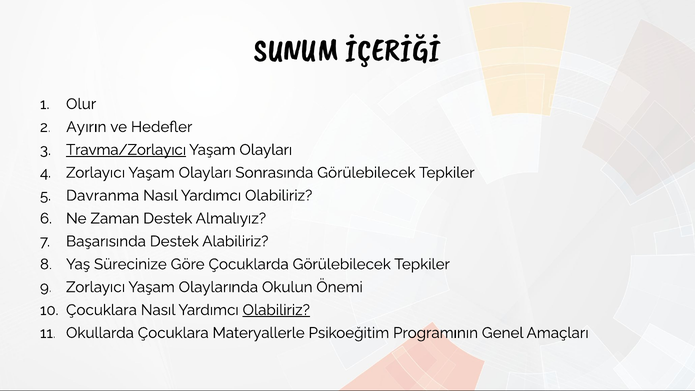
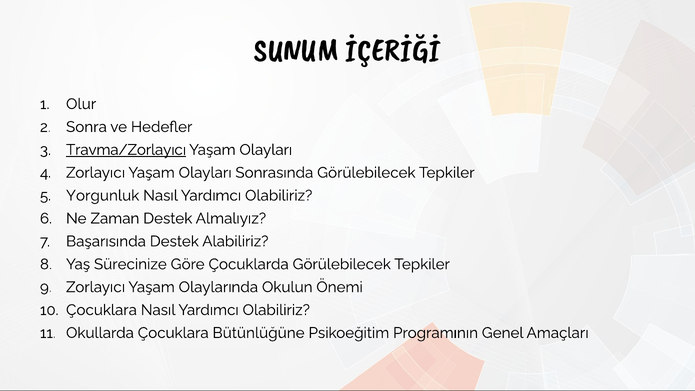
Ayırın: Ayırın -> Sonra (86, 127)
Davranma: Davranma -> Yorgunluk (103, 196)
Olabiliriz underline: present -> none (276, 310)
Materyallerle: Materyallerle -> Bütünlüğüne (259, 333)
